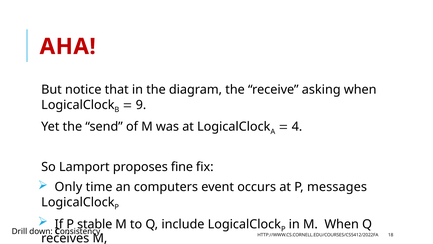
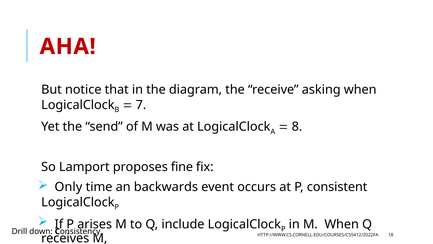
9: 9 -> 7 (141, 105)
4: 4 -> 8 (297, 127)
computers: computers -> backwards (166, 187)
messages: messages -> consistent (337, 187)
stable: stable -> arises (95, 224)
